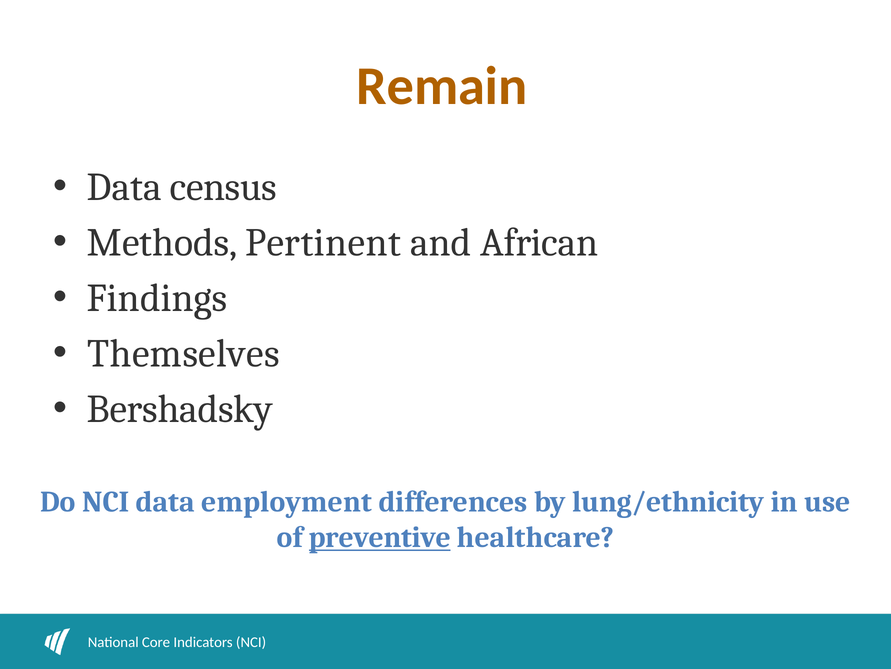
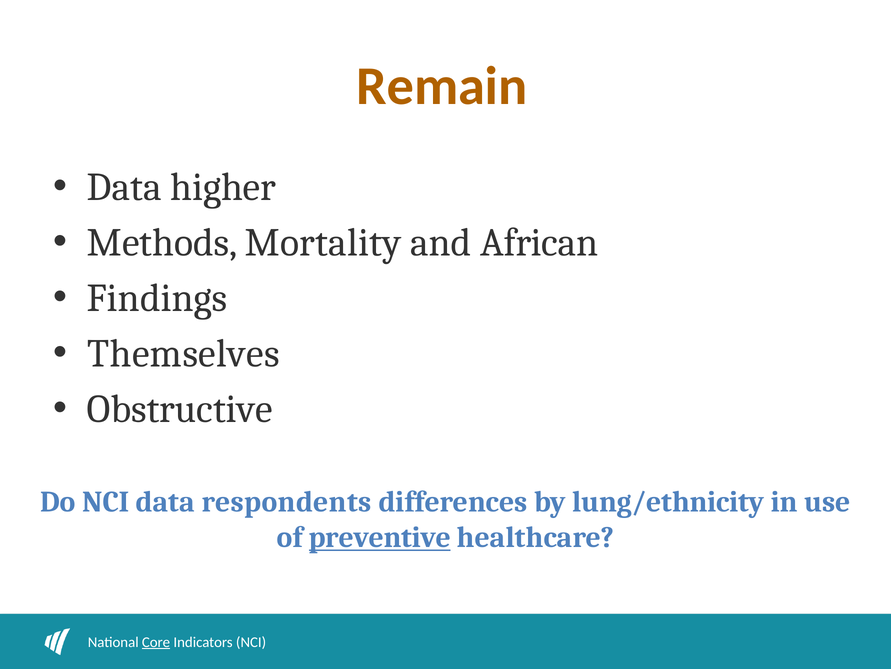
census: census -> higher (223, 187)
Pertinent: Pertinent -> Mortality (323, 242)
Bershadsky: Bershadsky -> Obstructive (180, 409)
employment: employment -> respondents (287, 501)
Core underline: none -> present (156, 642)
